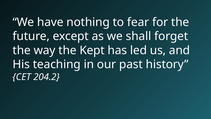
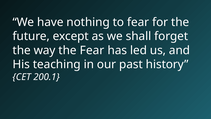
the Kept: Kept -> Fear (92, 50)
204.2: 204.2 -> 200.1 (47, 77)
